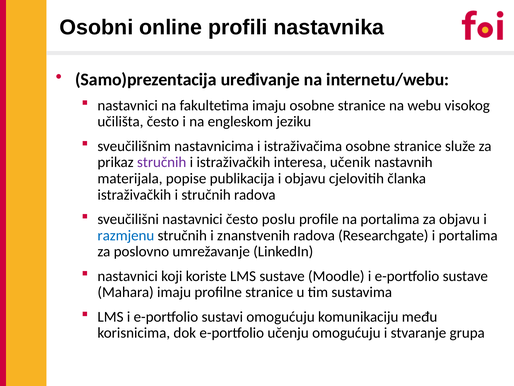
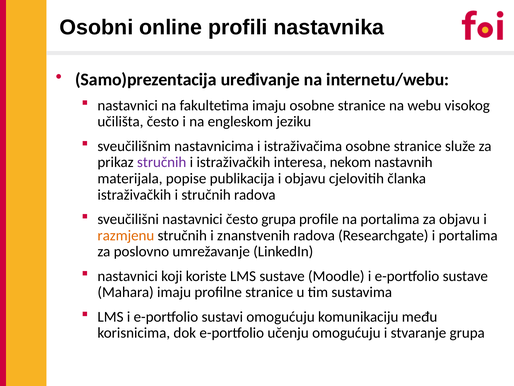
učenik: učenik -> nekom (350, 162)
često poslu: poslu -> grupa (279, 219)
razmjenu colour: blue -> orange (126, 235)
